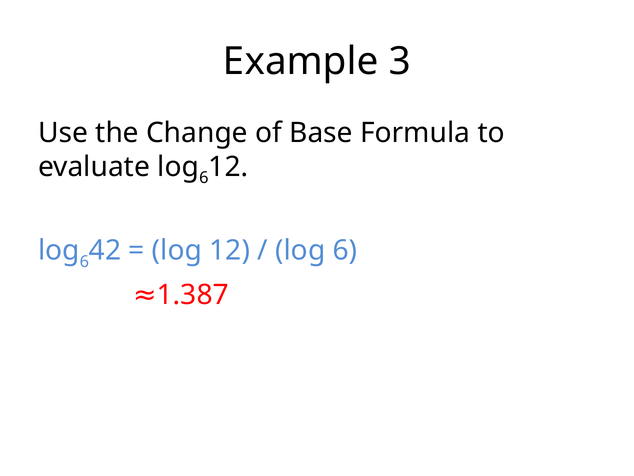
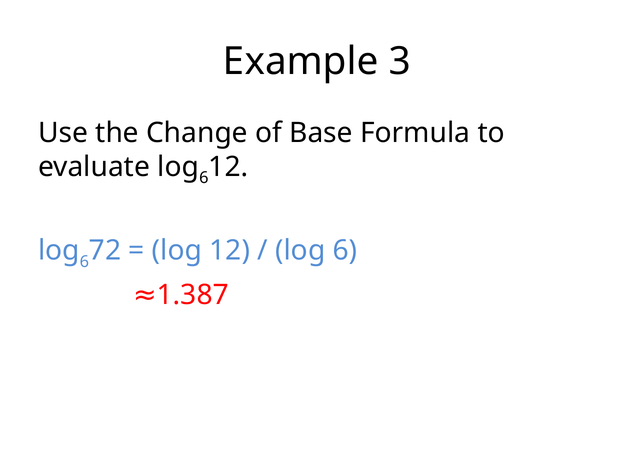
42: 42 -> 72 (105, 250)
